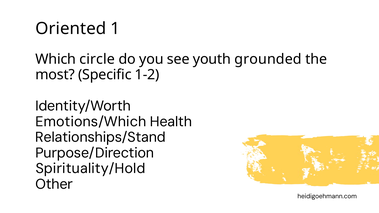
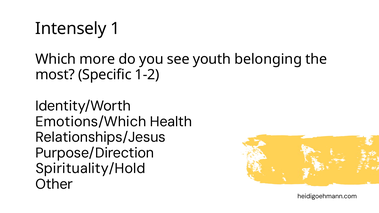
Oriented: Oriented -> Intensely (71, 29)
circle: circle -> more (97, 59)
grounded: grounded -> belonging (268, 59)
Relationships/Stand: Relationships/Stand -> Relationships/Jesus (100, 137)
